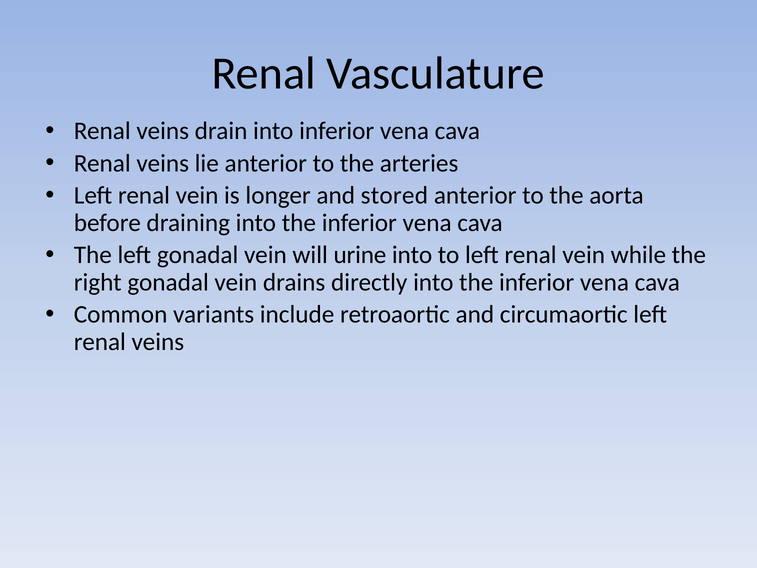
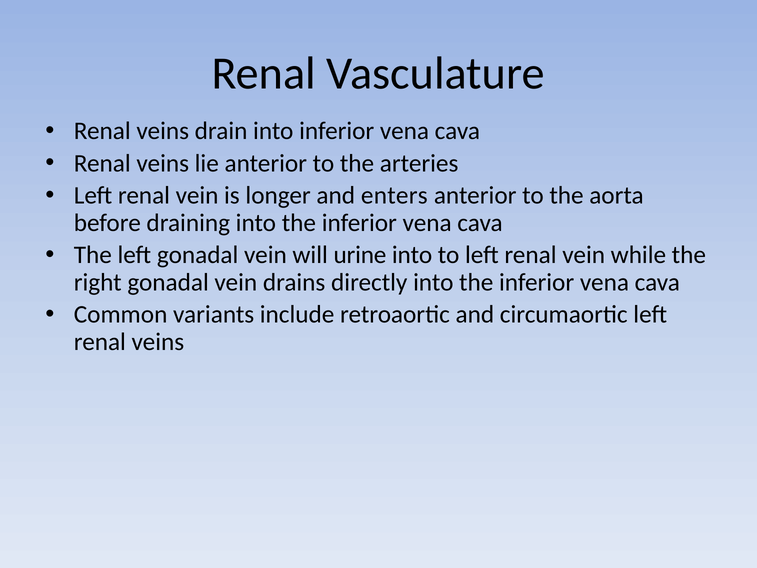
stored: stored -> enters (394, 195)
